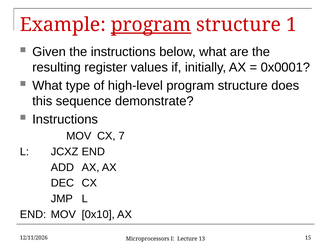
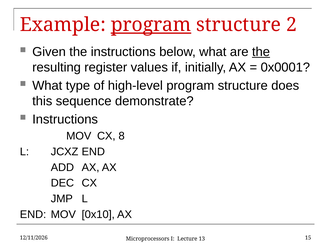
1: 1 -> 2 (291, 25)
the underline: none -> present (261, 52)
7: 7 -> 8 (122, 136)
